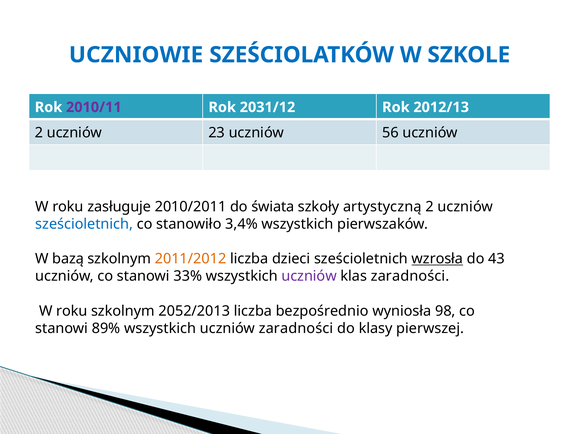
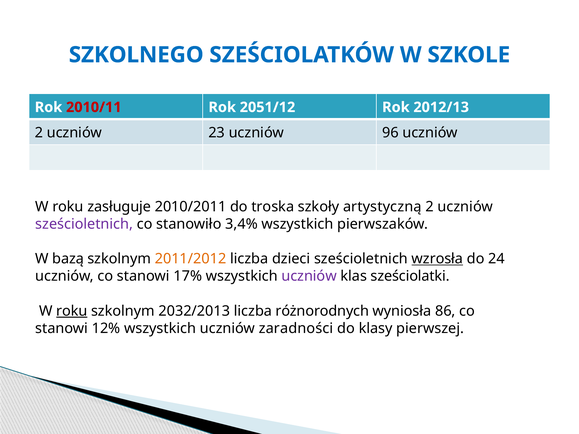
UCZNIOWIE: UCZNIOWIE -> SZKOLNEGO (136, 55)
2010/11 colour: purple -> red (94, 107)
2031/12: 2031/12 -> 2051/12 (268, 107)
56: 56 -> 96 (390, 133)
świata: świata -> troska (273, 207)
sześcioletnich colour: blue -> purple (84, 224)
43: 43 -> 24 (496, 259)
33%: 33% -> 17% (188, 276)
klas zaradności: zaradności -> sześciolatki (410, 276)
roku underline: none -> present (72, 311)
2052/2013: 2052/2013 -> 2032/2013 (194, 311)
bezpośrednio: bezpośrednio -> różnorodnych (322, 311)
98: 98 -> 86 (445, 311)
89%: 89% -> 12% (106, 328)
